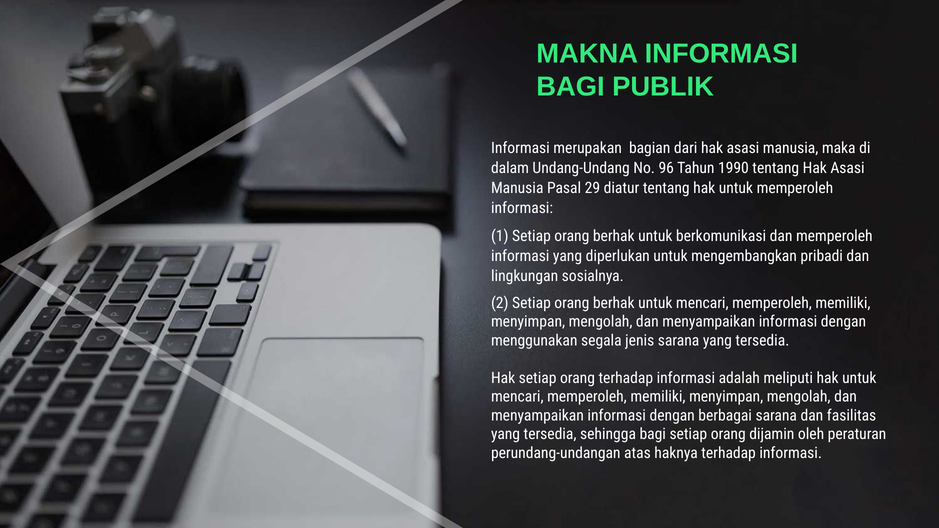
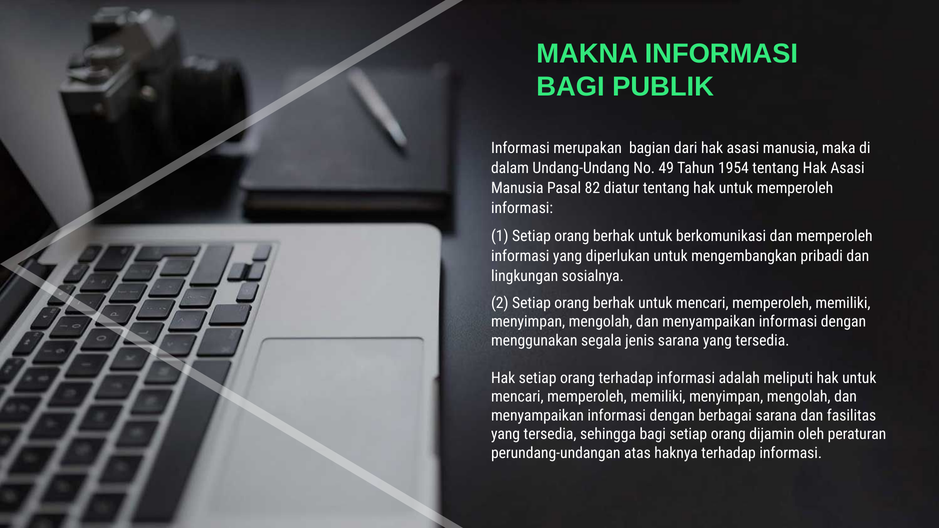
96: 96 -> 49 (666, 168)
1990: 1990 -> 1954 (733, 168)
29: 29 -> 82 (592, 188)
